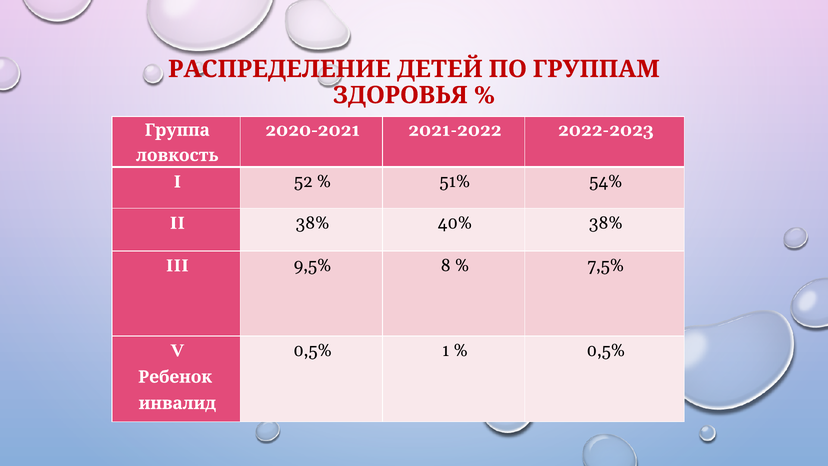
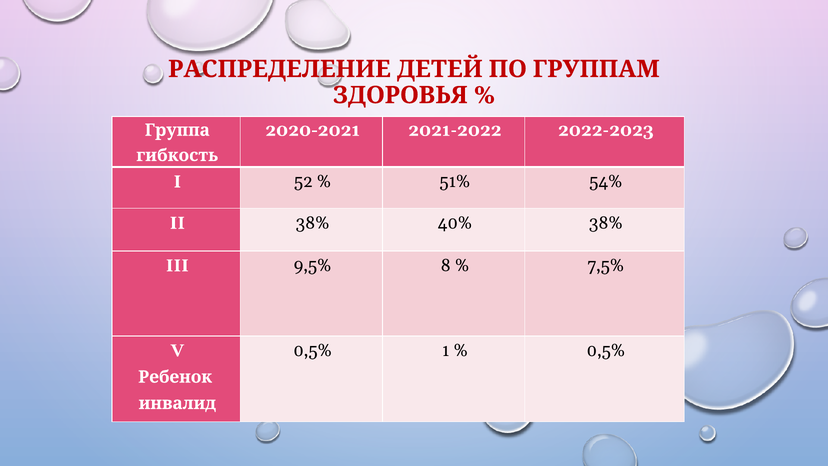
ловкость: ловкость -> гибкость (177, 155)
